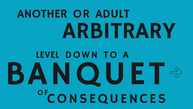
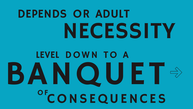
ANOTHER: ANOTHER -> DEPENDS (42, 14)
ARBITRARY: ARBITRARY -> NECESSITY (119, 30)
